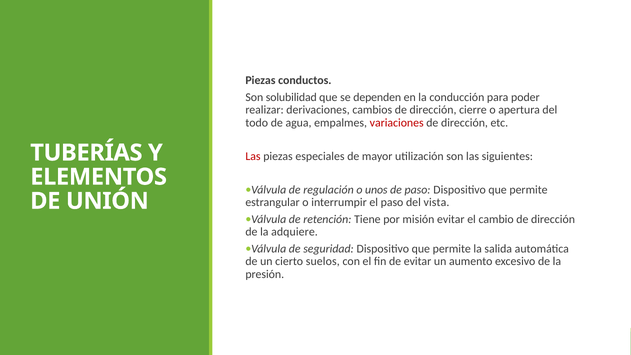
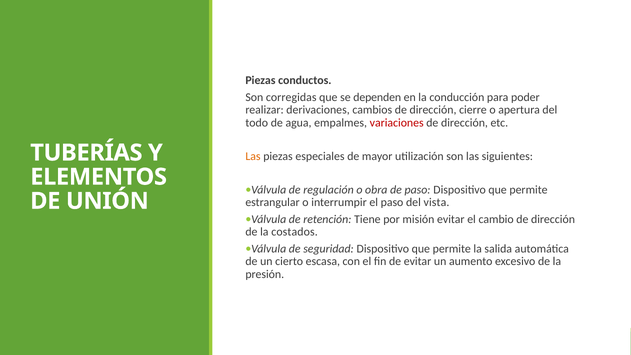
solubilidad: solubilidad -> corregidas (291, 97)
Las colour: red -> orange (253, 156)
unos: unos -> obra (376, 190)
adquiere: adquiere -> costados (295, 232)
suelos: suelos -> escasa (323, 261)
